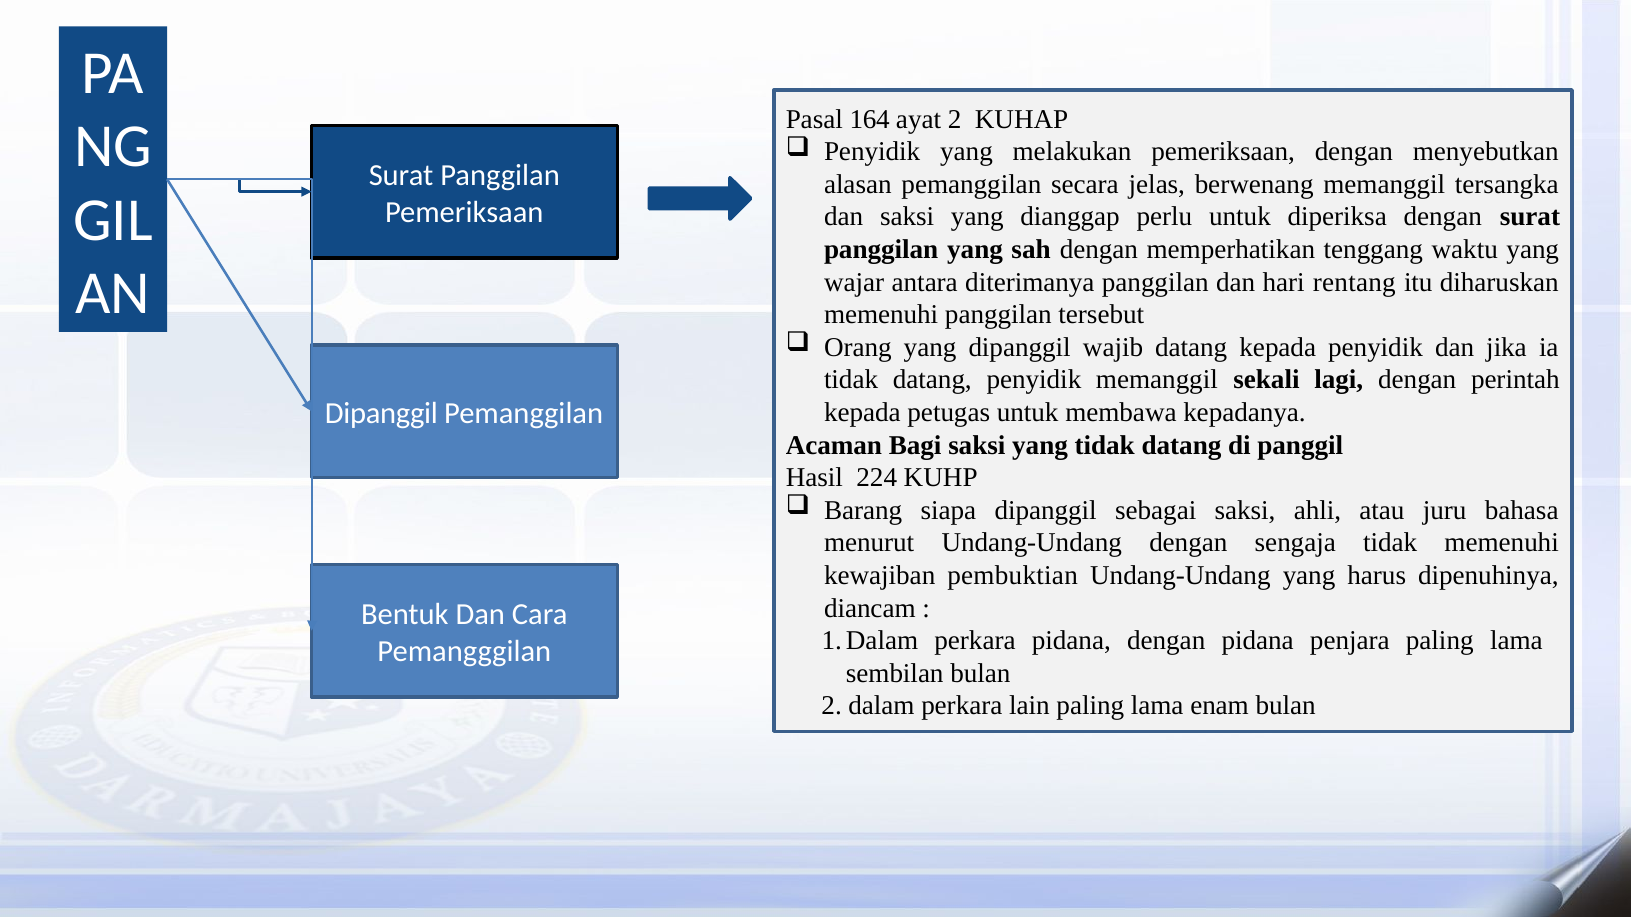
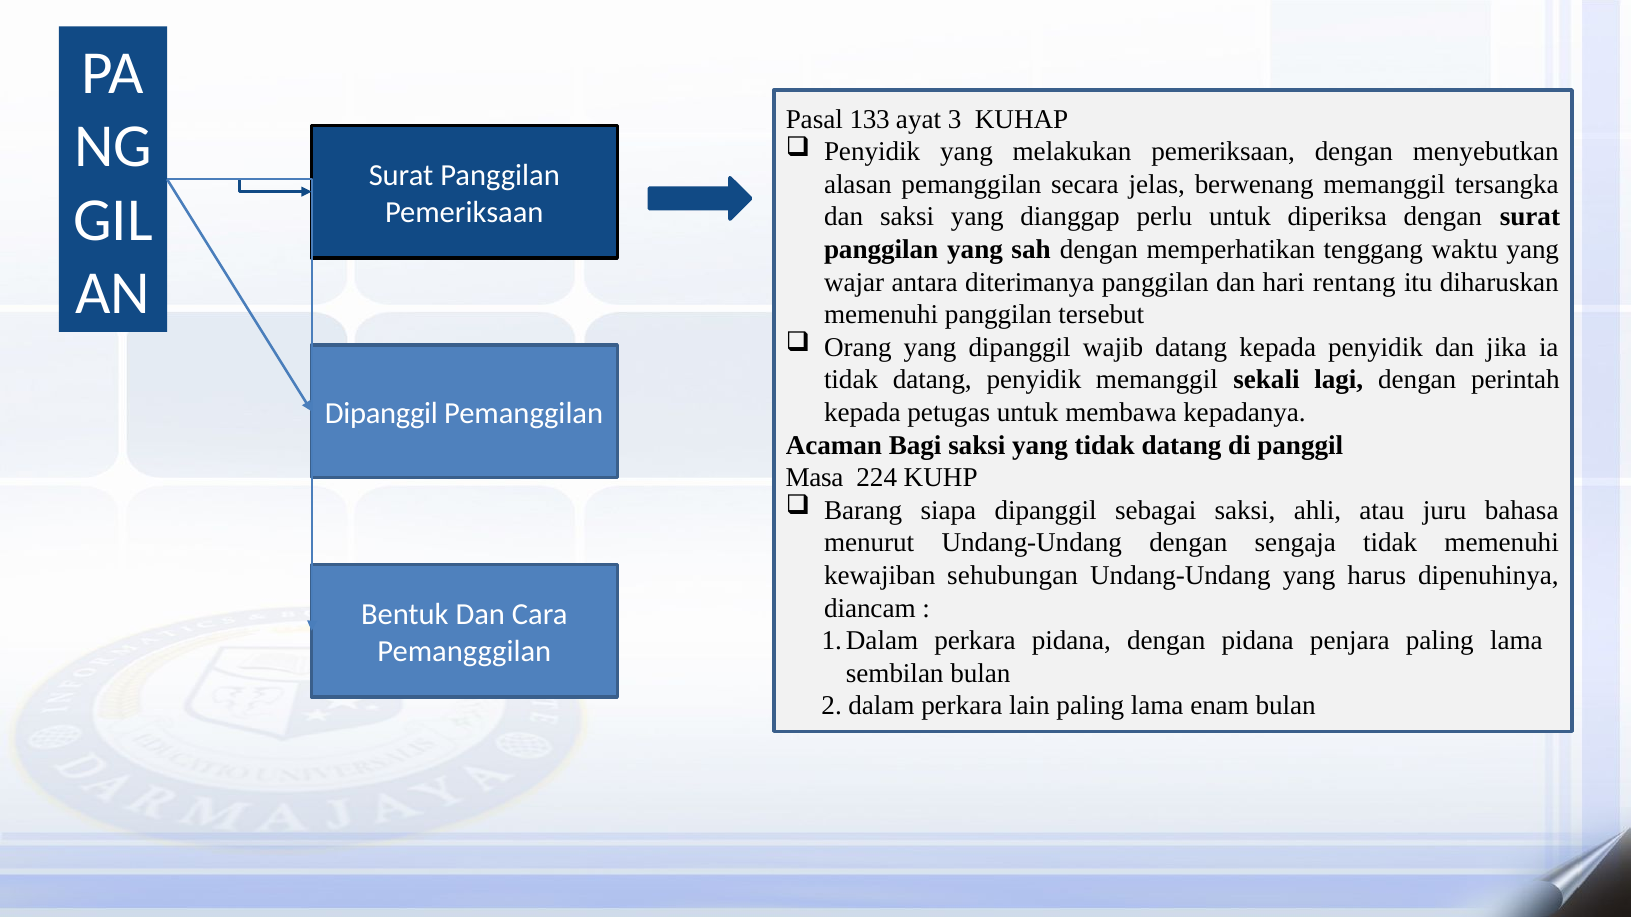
164: 164 -> 133 (870, 119)
ayat 2: 2 -> 3 (955, 119)
Hasil: Hasil -> Masa (814, 478)
pembuktian: pembuktian -> sehubungan (1013, 576)
